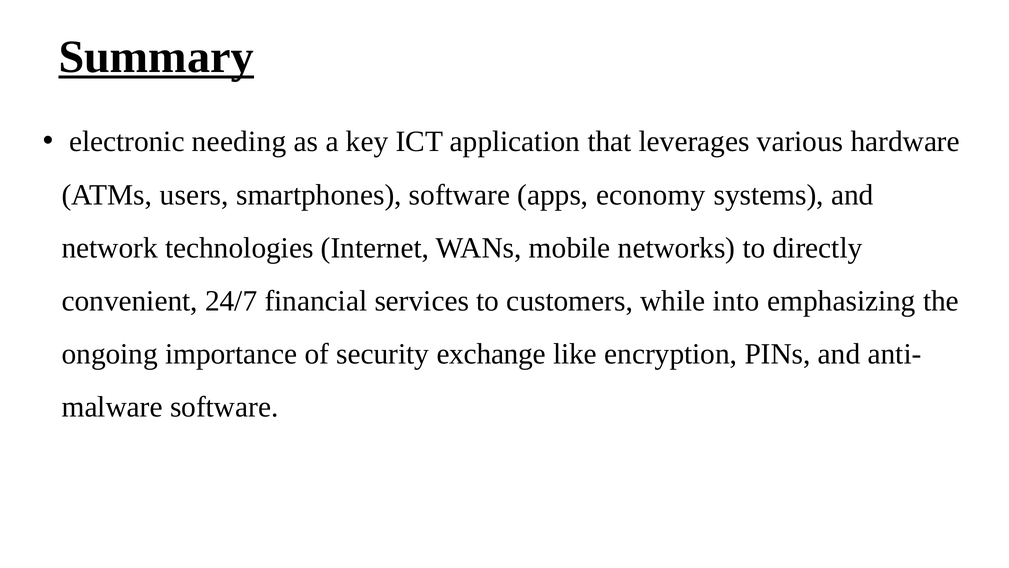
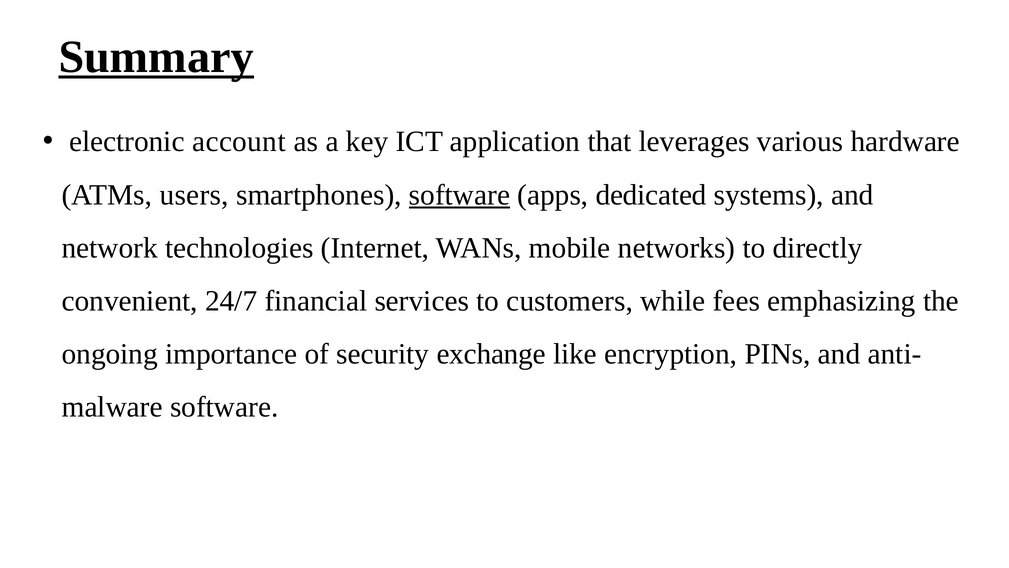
needing: needing -> account (239, 142)
software underline: none -> present (459, 195)
economy: economy -> dedicated (651, 195)
into: into -> fees (736, 301)
